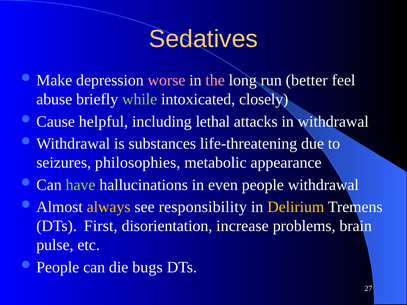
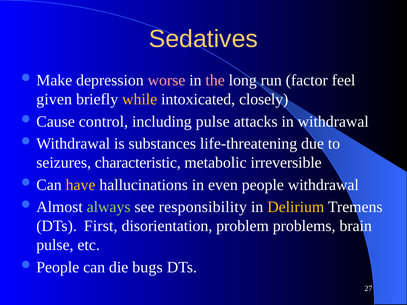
better: better -> factor (307, 80)
abuse: abuse -> given (54, 99)
while colour: light green -> yellow (140, 99)
helpful: helpful -> control (103, 122)
including lethal: lethal -> pulse (213, 122)
philosophies: philosophies -> characteristic (138, 163)
appearance: appearance -> irreversible (286, 163)
have colour: light green -> yellow (81, 185)
always colour: yellow -> light green (109, 207)
increase: increase -> problem (243, 226)
